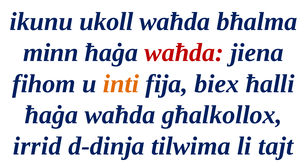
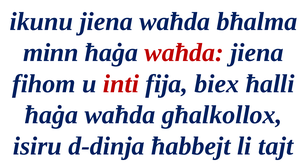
ikunu ukoll: ukoll -> jiena (106, 22)
inti colour: orange -> red (121, 84)
irrid: irrid -> isiru (37, 146)
tilwima: tilwima -> ħabbejt (191, 146)
